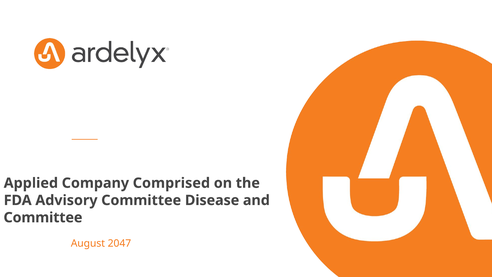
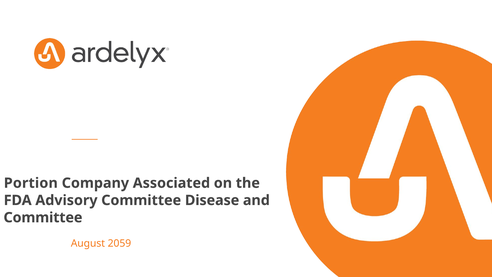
Applied: Applied -> Portion (31, 183)
Comprised: Comprised -> Associated (171, 183)
2047: 2047 -> 2059 (119, 243)
